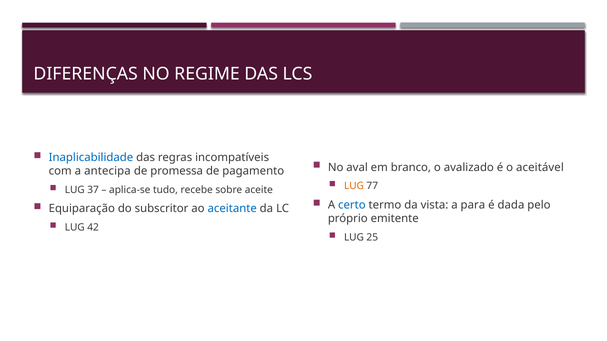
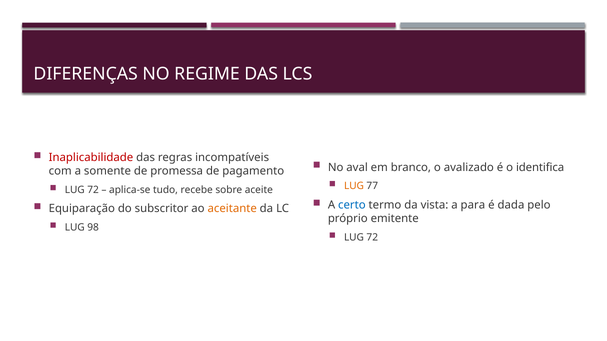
Inaplicabilidade colour: blue -> red (91, 158)
aceitável: aceitável -> identifica (540, 167)
antecipa: antecipa -> somente (107, 171)
37: 37 -> 72 (93, 190)
aceitante colour: blue -> orange (232, 209)
42: 42 -> 98 (93, 228)
25: 25 -> 72 (372, 237)
